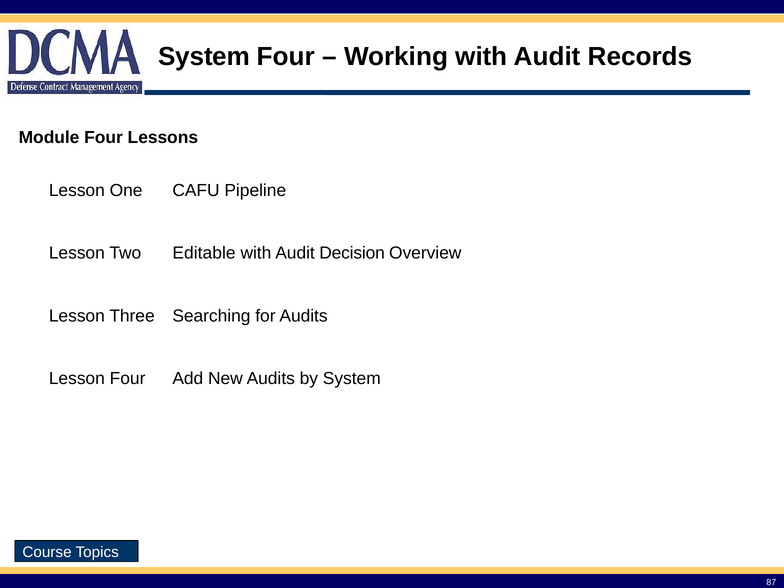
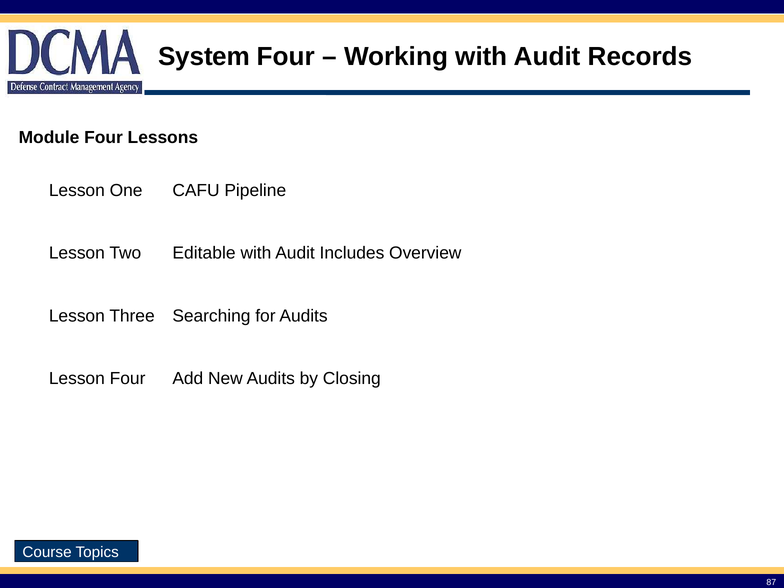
Decision: Decision -> Includes (352, 253)
by System: System -> Closing (352, 379)
